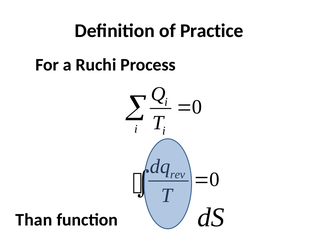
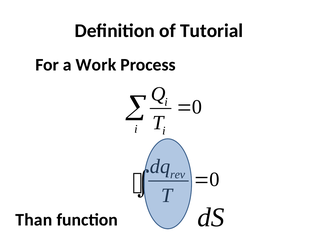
Practice: Practice -> Tutorial (212, 31)
Ruchi: Ruchi -> Work (96, 65)
